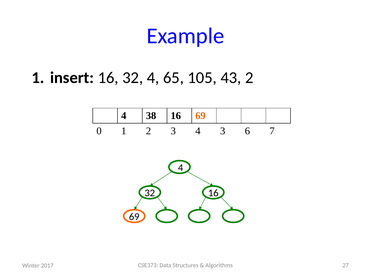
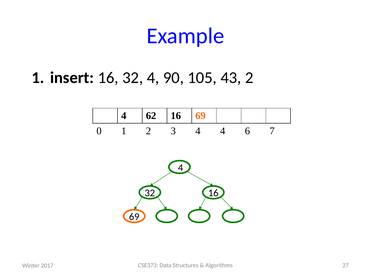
65: 65 -> 90 (173, 78)
38: 38 -> 62 (151, 116)
4 3: 3 -> 4 (223, 131)
